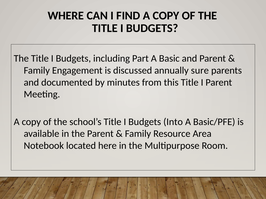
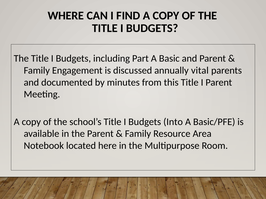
sure: sure -> vital (200, 71)
